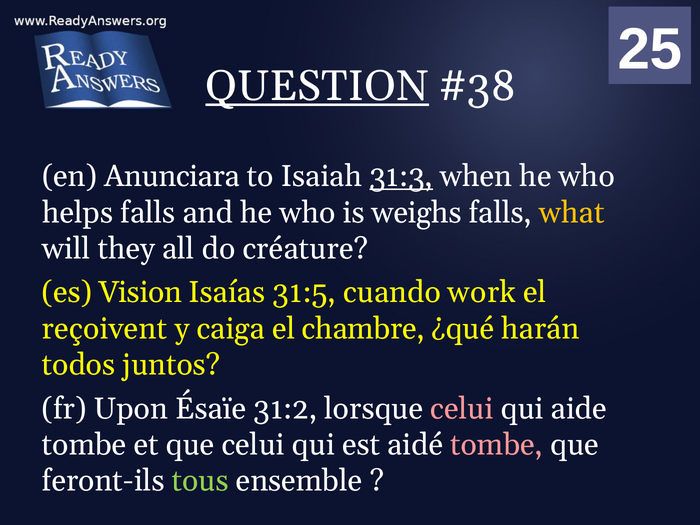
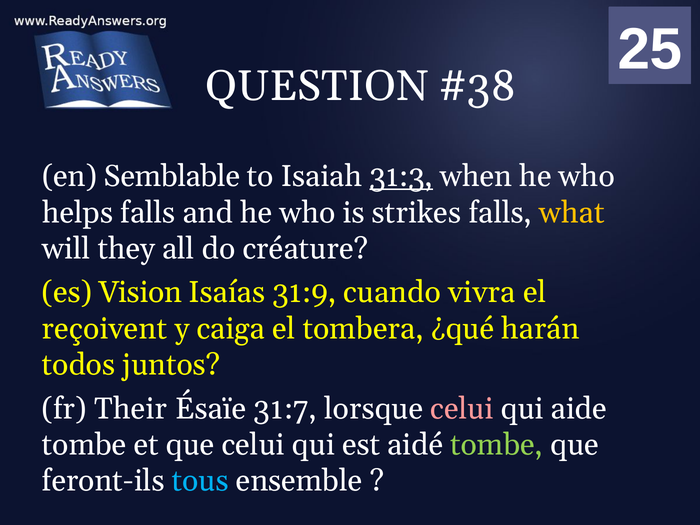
QUESTION underline: present -> none (317, 86)
Anunciara: Anunciara -> Semblable (172, 176)
weighs: weighs -> strikes (416, 213)
31:5: 31:5 -> 31:9 (304, 292)
work: work -> vivra (482, 292)
chambre: chambre -> tombera (363, 329)
Upon: Upon -> Their (131, 409)
31:2: 31:2 -> 31:7 (285, 409)
tombe colour: pink -> light green (497, 445)
tous colour: light green -> light blue (200, 481)
